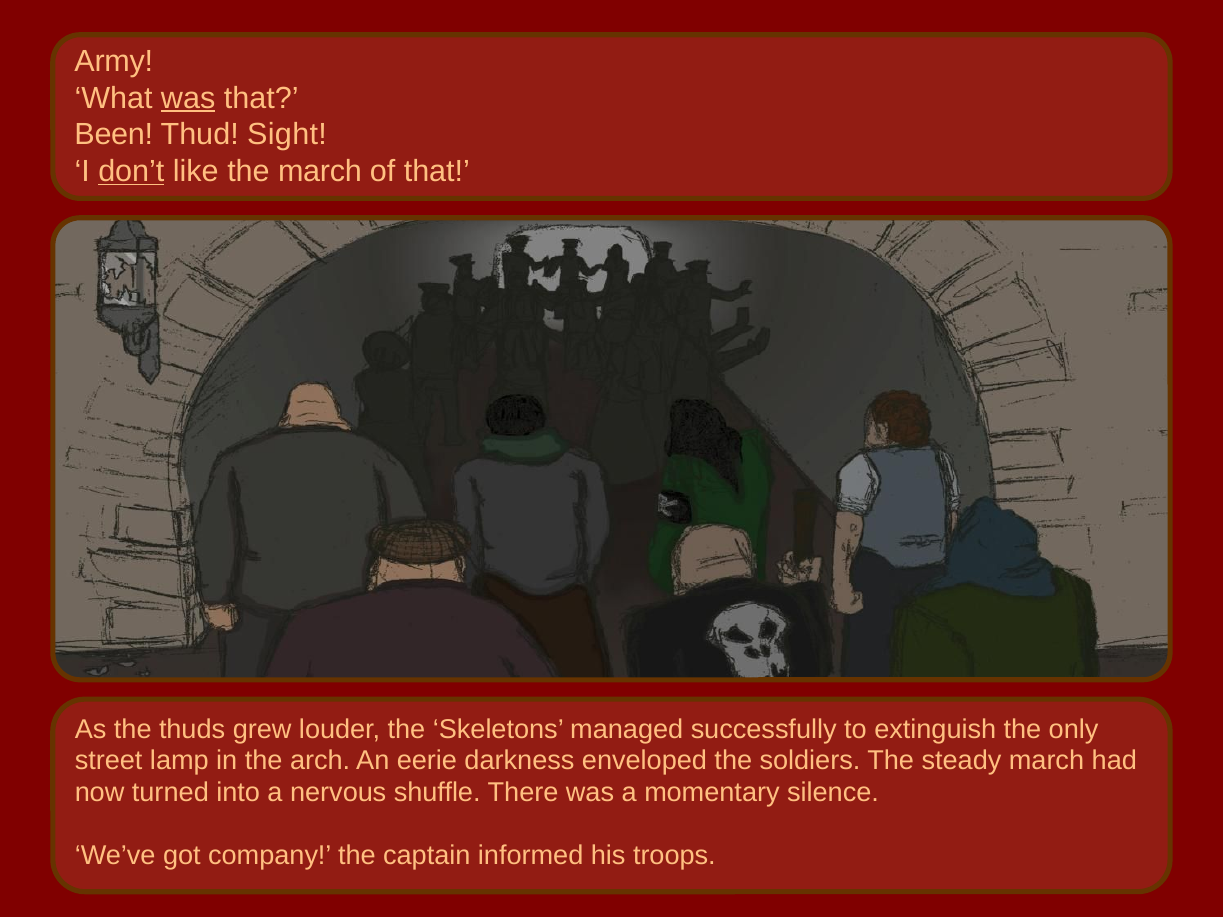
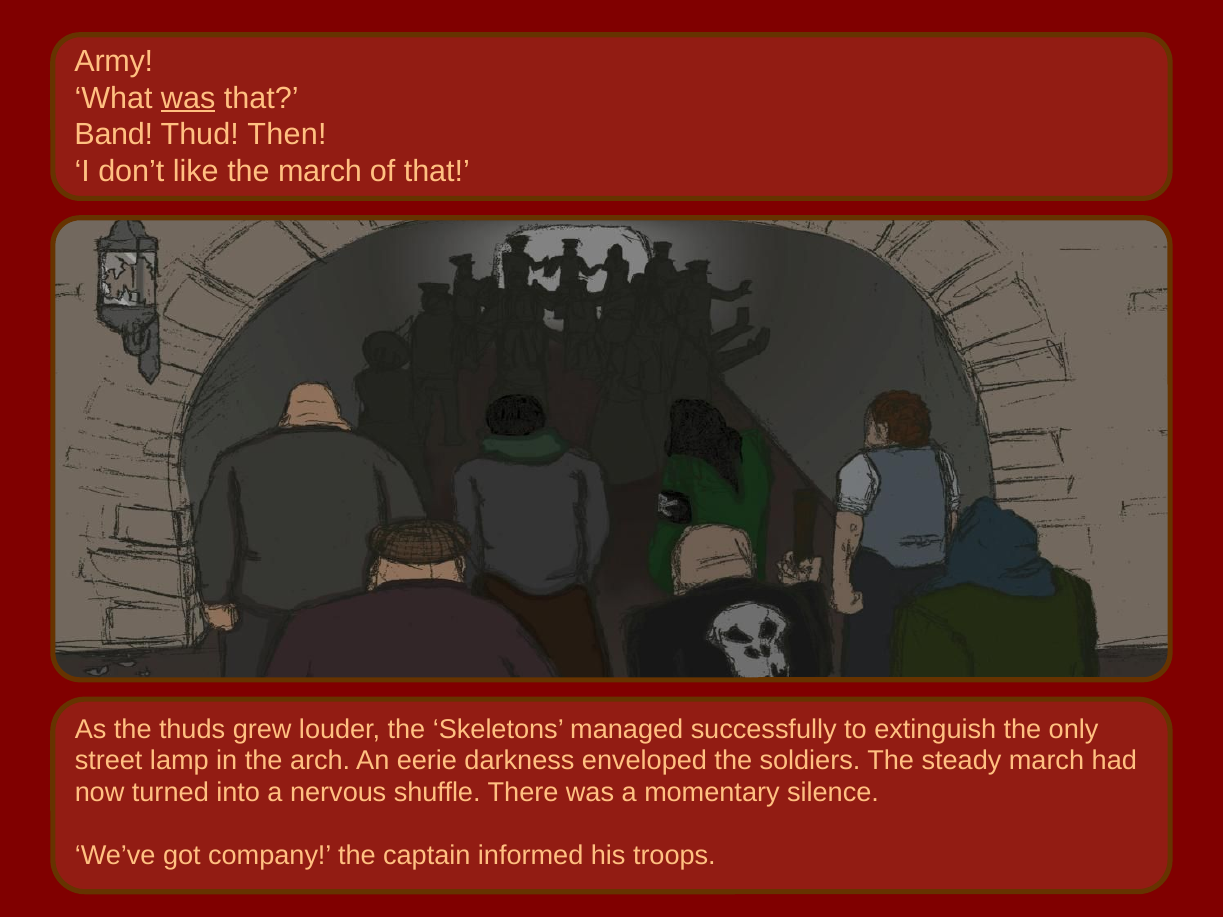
Been: Been -> Band (114, 135)
Sight: Sight -> Then (287, 135)
don’t underline: present -> none (131, 171)
